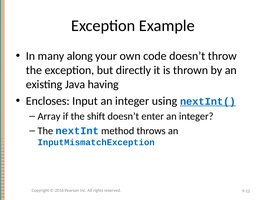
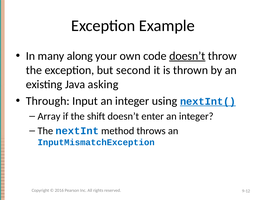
doesn’t underline: none -> present (187, 56)
directly: directly -> second (133, 70)
having: having -> asking (103, 84)
Encloses: Encloses -> Through (48, 101)
